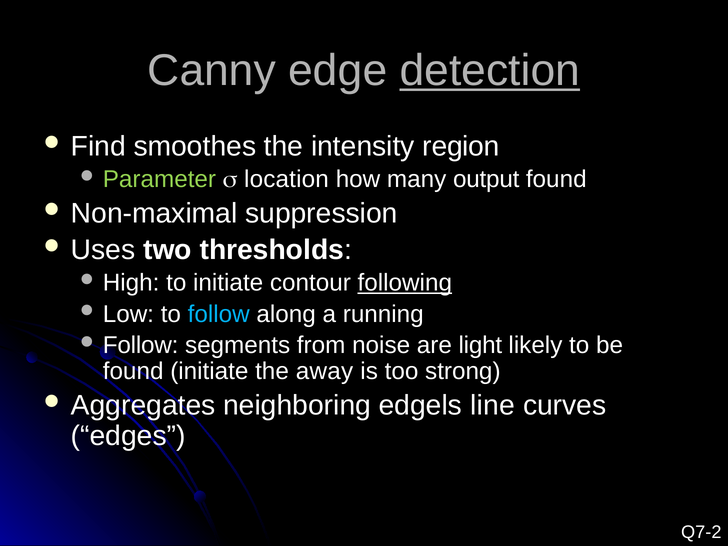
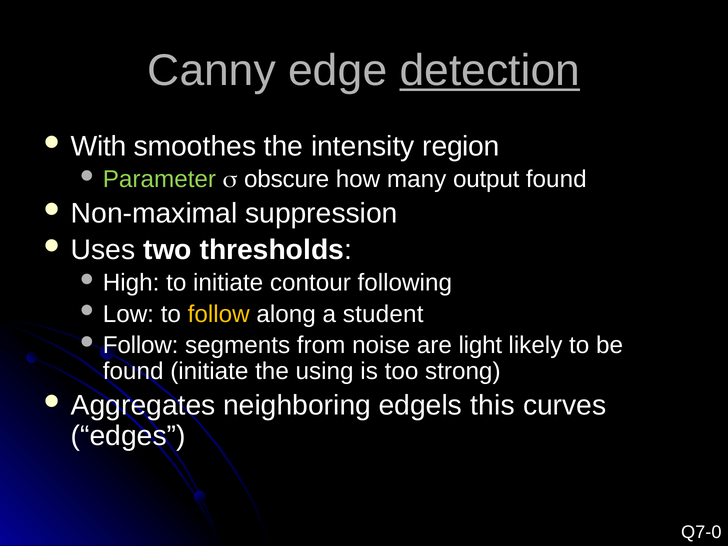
Find: Find -> With (99, 146)
location: location -> obscure (287, 179)
following underline: present -> none (405, 283)
follow colour: light blue -> yellow (219, 314)
running: running -> student (383, 314)
away: away -> using (325, 371)
line: line -> this (492, 405)
Q7-2: Q7-2 -> Q7-0 (701, 532)
